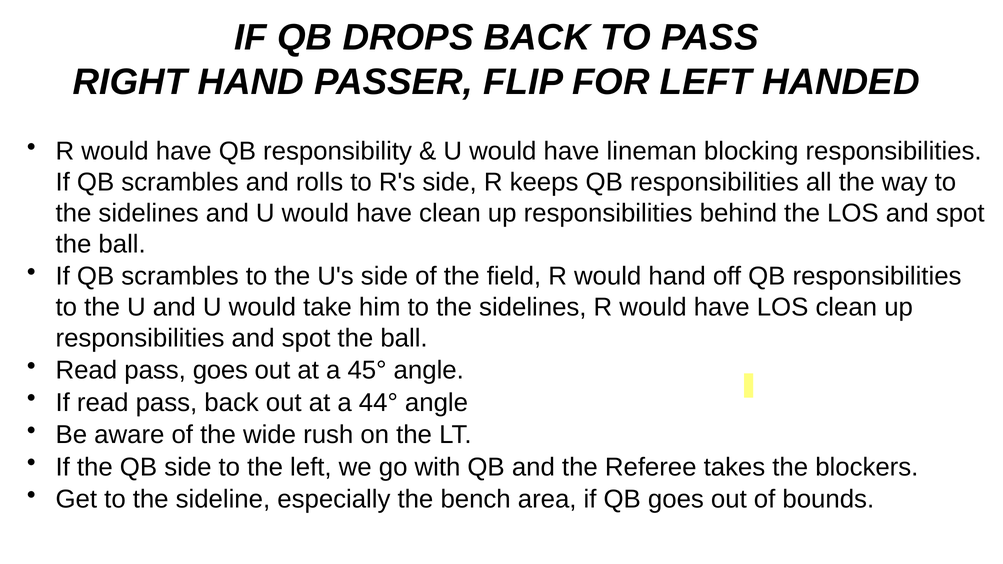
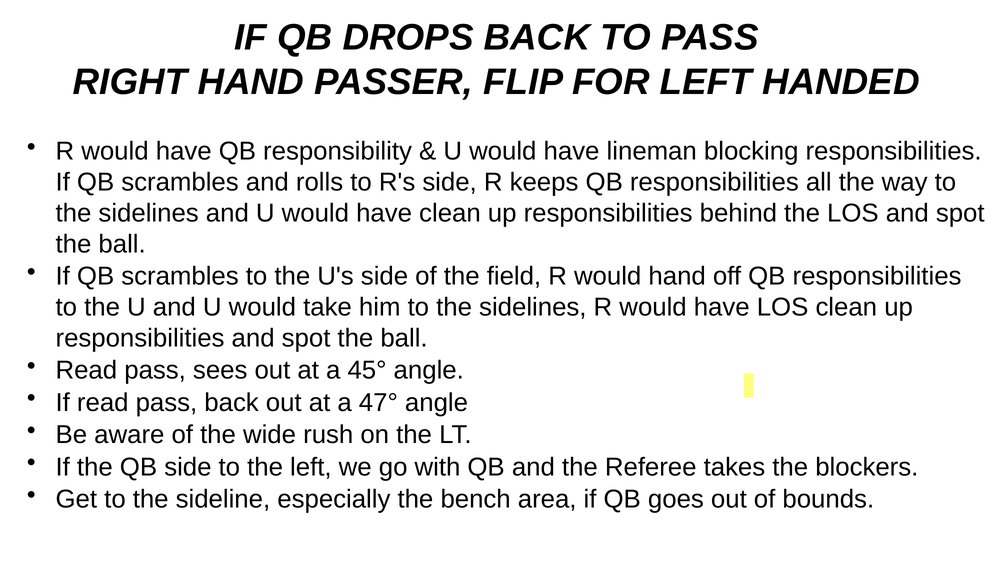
pass goes: goes -> sees (220, 371)
44°: 44° -> 47° (378, 403)
